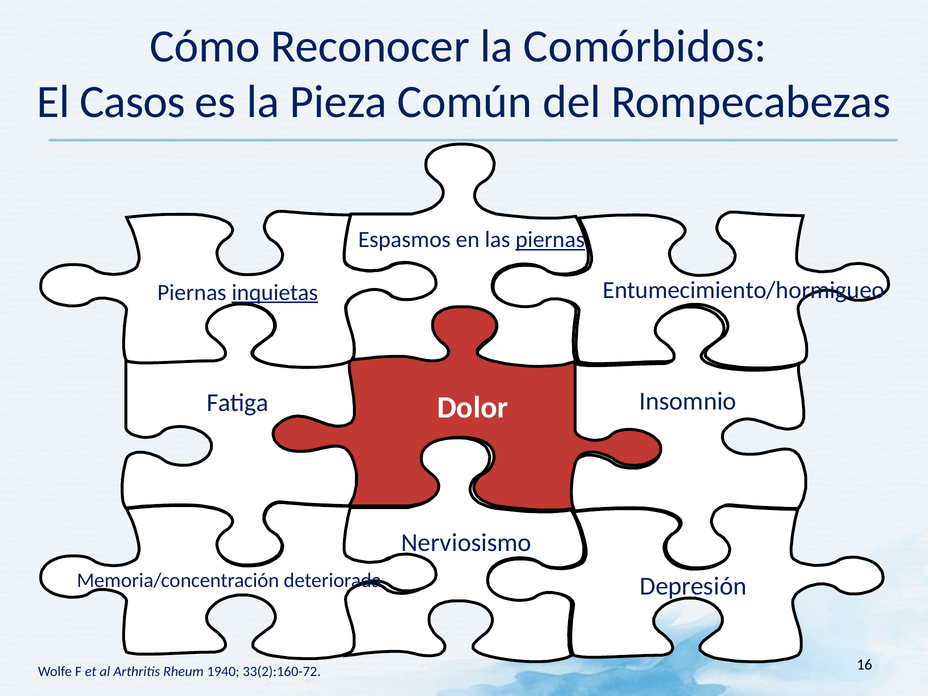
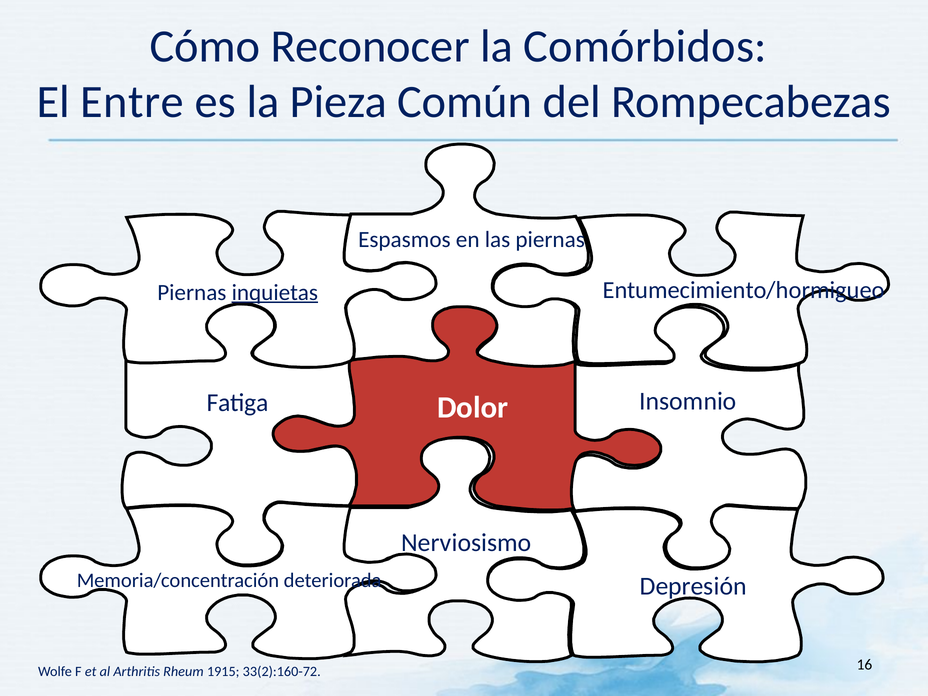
Casos: Casos -> Entre (132, 102)
piernas underline: present -> none (550, 240)
1940: 1940 -> 1915 (223, 672)
